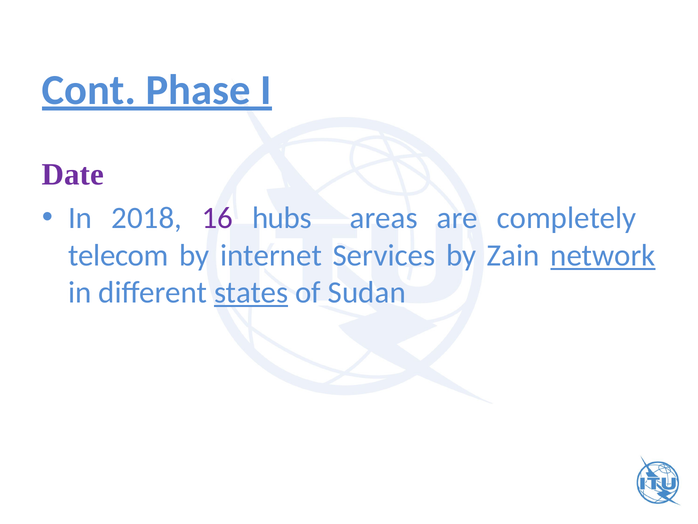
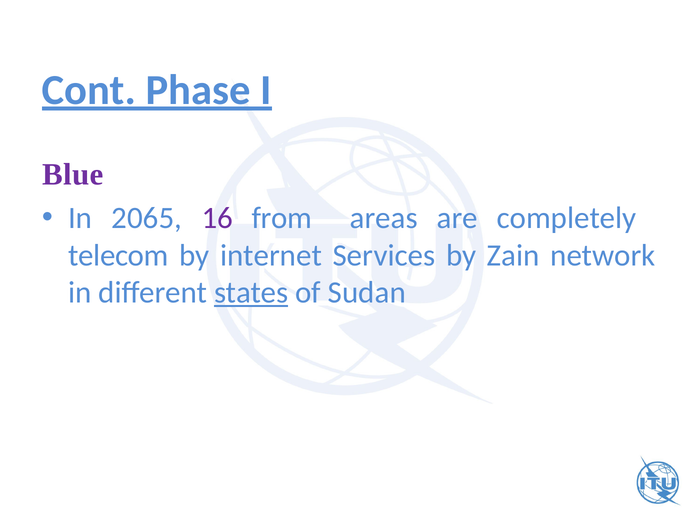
Date: Date -> Blue (73, 175)
2018: 2018 -> 2065 (147, 218)
hubs: hubs -> from (282, 218)
network underline: present -> none (603, 255)
